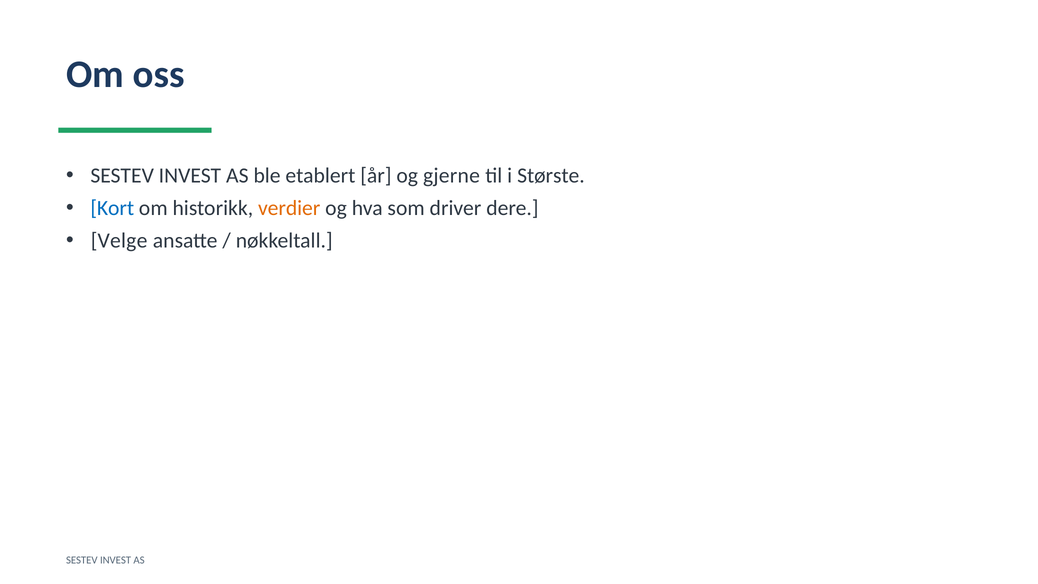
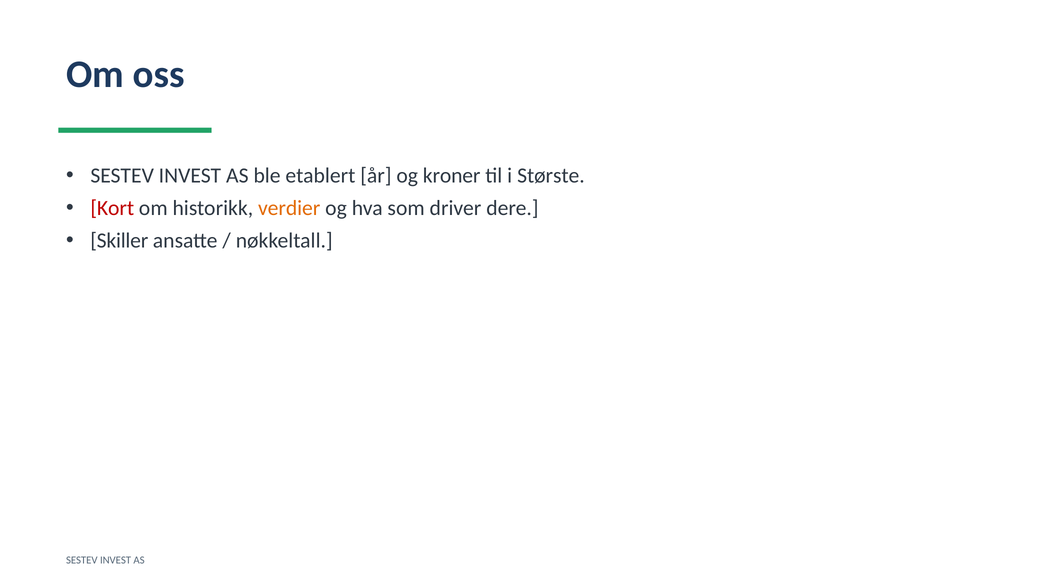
gjerne: gjerne -> kroner (452, 176)
Kort colour: blue -> red (112, 208)
Velge: Velge -> Skiller (119, 241)
